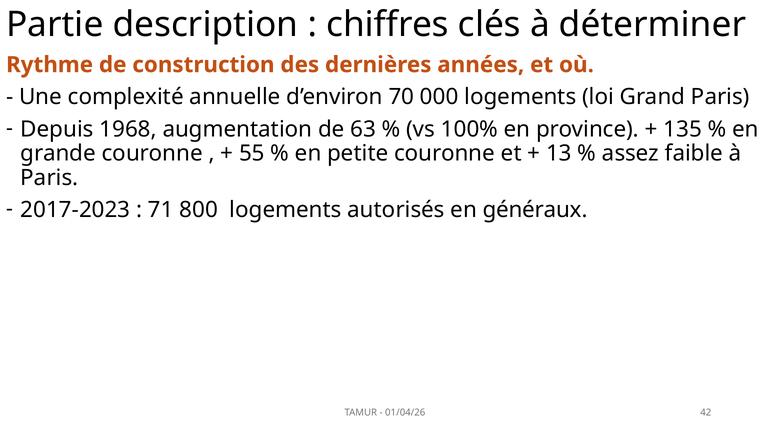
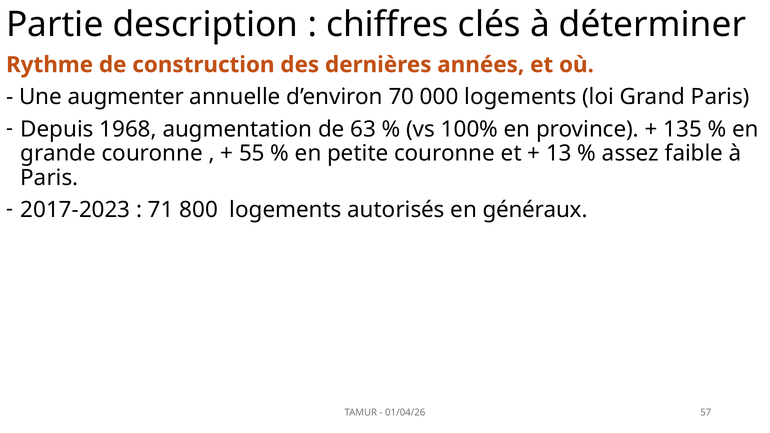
complexité: complexité -> augmenter (126, 97)
42: 42 -> 57 (706, 413)
